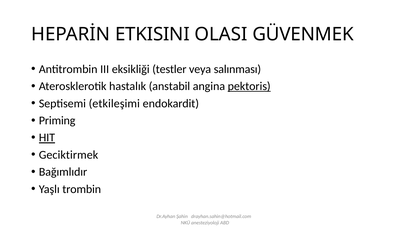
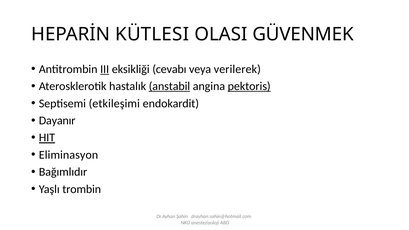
ETKISINI: ETKISINI -> KÜTLESI (152, 34)
III underline: none -> present (105, 69)
testler: testler -> cevabı (169, 69)
salınması: salınması -> verilerek (237, 69)
anstabil underline: none -> present (169, 86)
Priming: Priming -> Dayanır (57, 121)
Geciktirmek: Geciktirmek -> Eliminasyon (69, 155)
